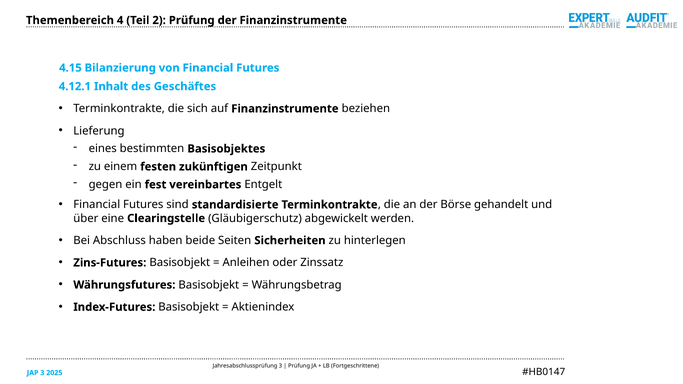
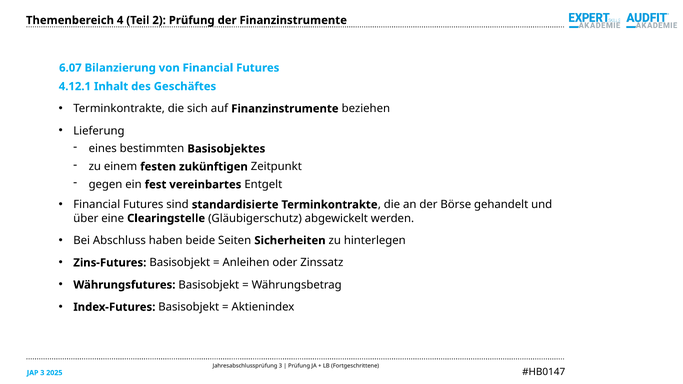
4.15: 4.15 -> 6.07 (70, 68)
